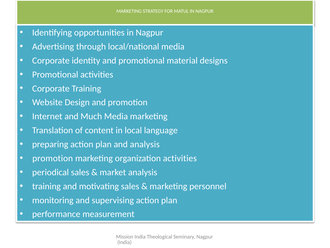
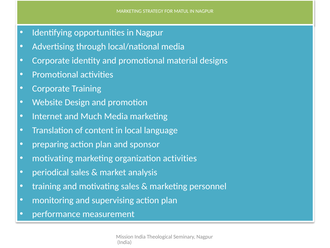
and analysis: analysis -> sponsor (145, 144)
promotion: promotion -> motivating (53, 158)
